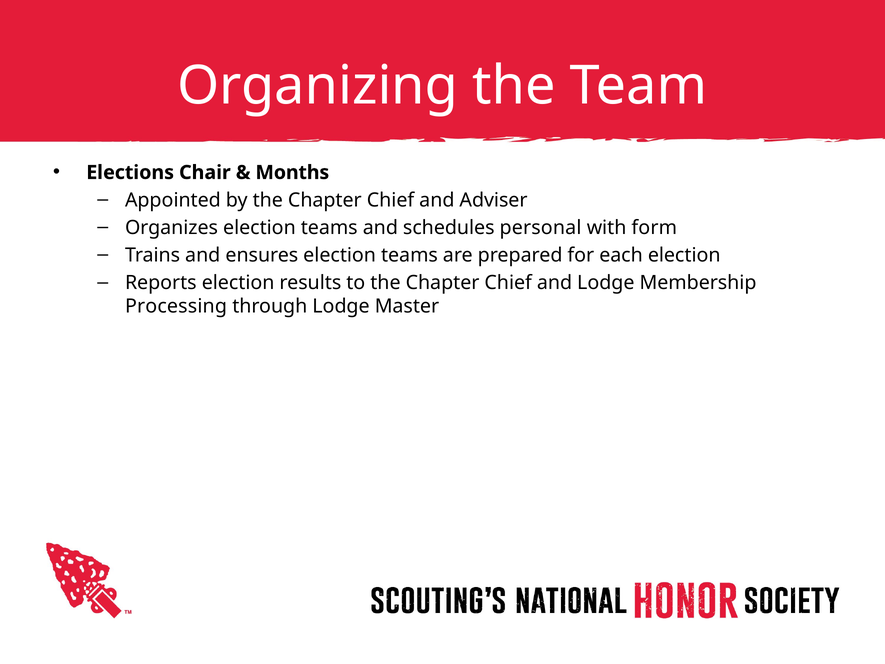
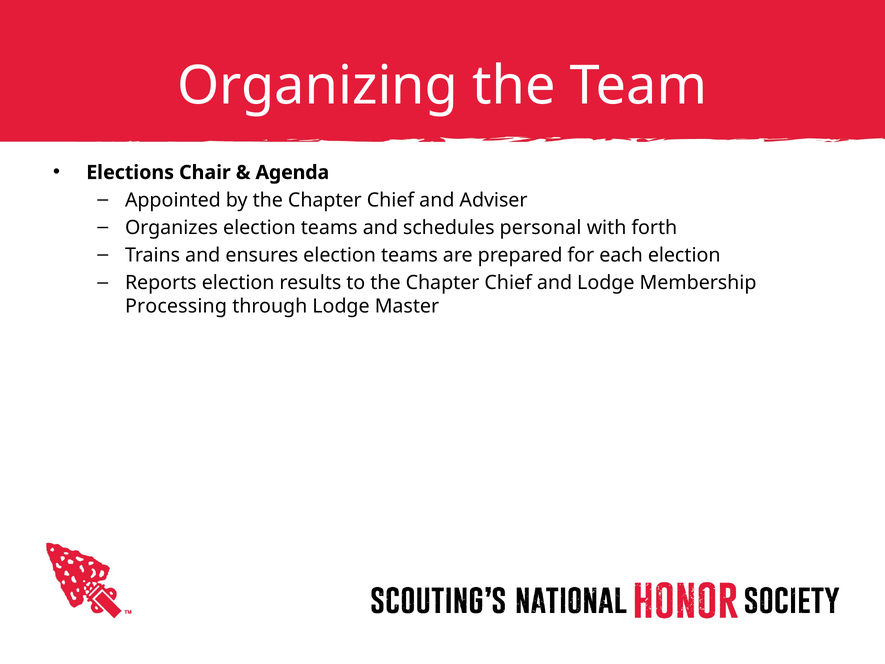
Months: Months -> Agenda (292, 172)
form: form -> forth (654, 228)
